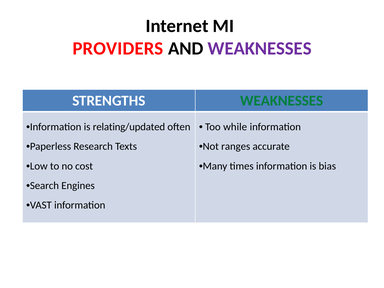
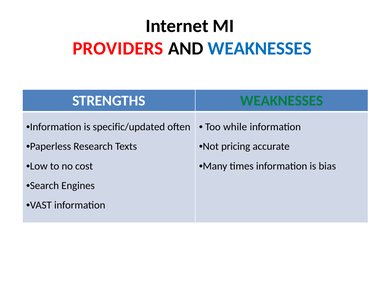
WEAKNESSES colour: purple -> blue (260, 48)
relating/updated: relating/updated -> specific/updated (129, 127)
ranges: ranges -> pricing (236, 146)
